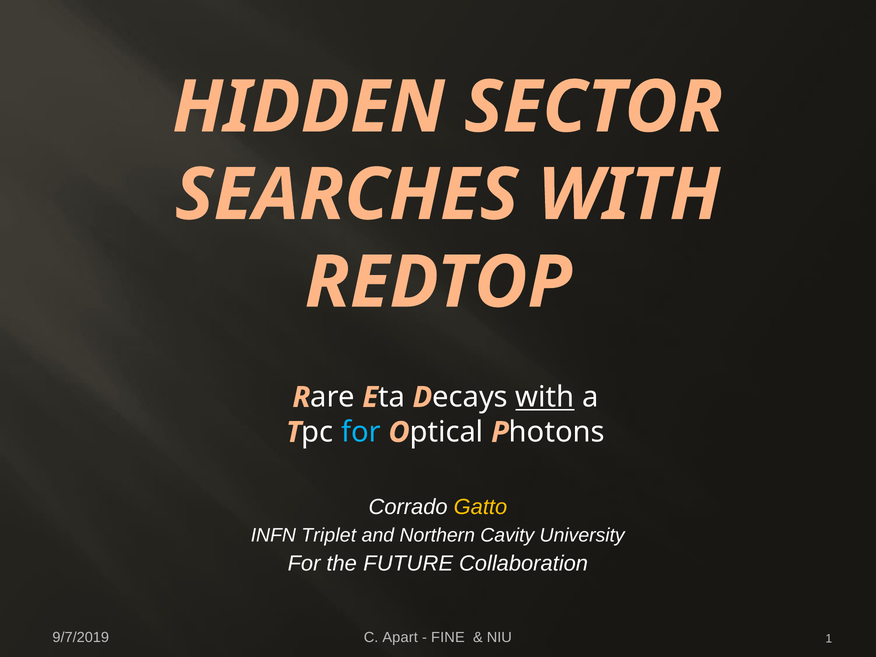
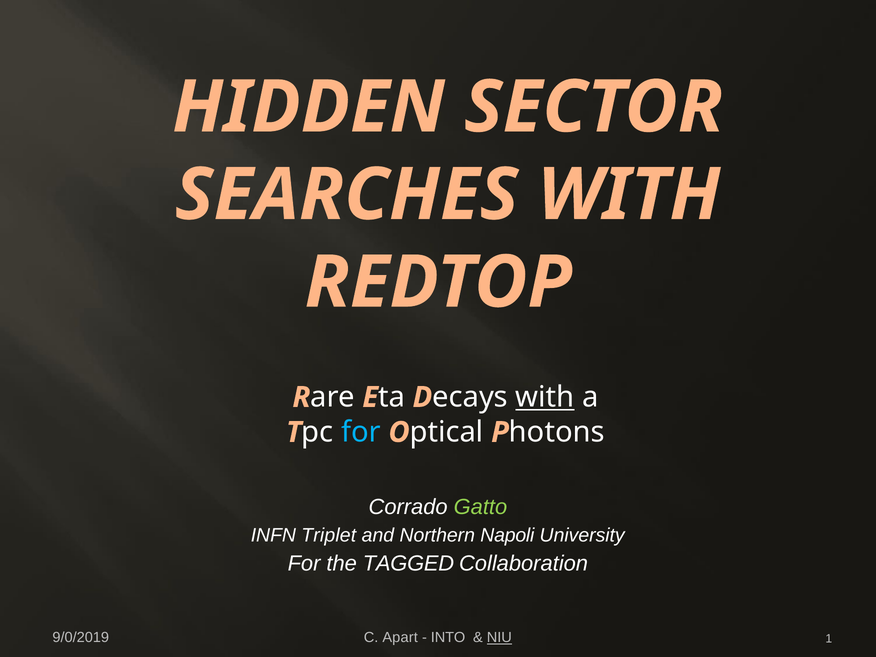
Gatto colour: yellow -> light green (480, 507)
Cavity: Cavity -> Napoli (507, 535)
FUTURE: FUTURE -> TAGGED (408, 563)
9/7/2019: 9/7/2019 -> 9/0/2019 (81, 638)
FINE: FINE -> INTO (448, 638)
NIU underline: none -> present (499, 638)
